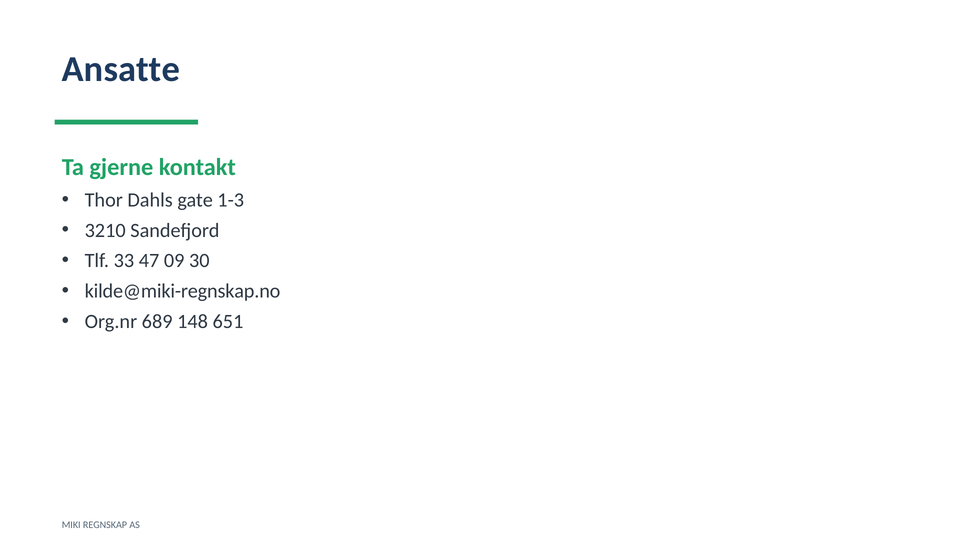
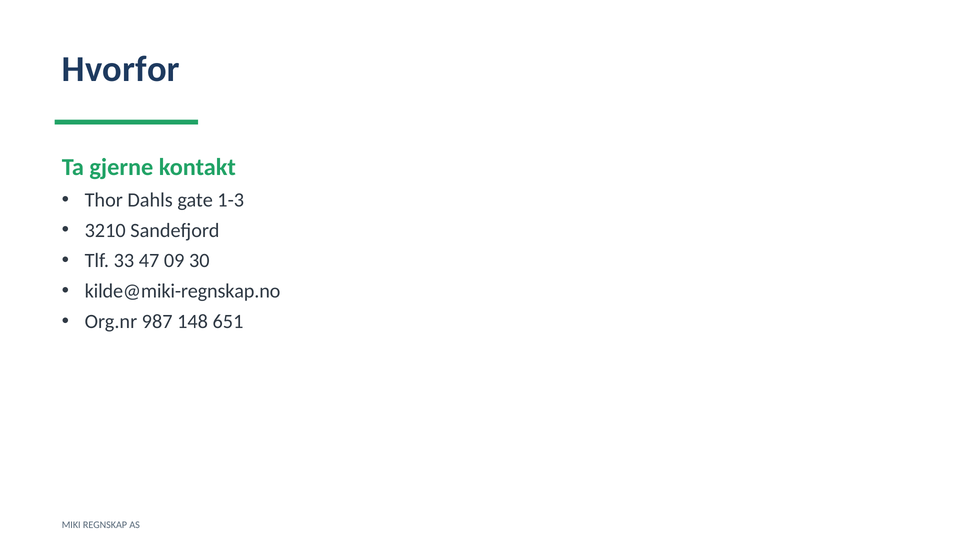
Ansatte: Ansatte -> Hvorfor (121, 69)
689: 689 -> 987 (157, 321)
